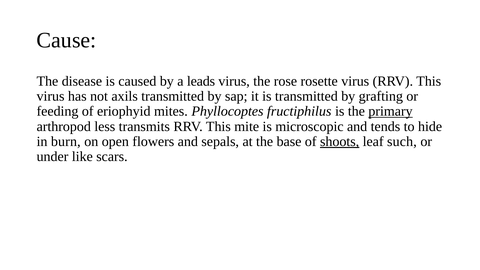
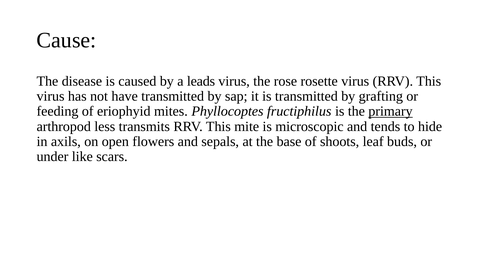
axils: axils -> have (125, 96)
burn: burn -> axils (66, 142)
shoots underline: present -> none (340, 142)
such: such -> buds (402, 142)
